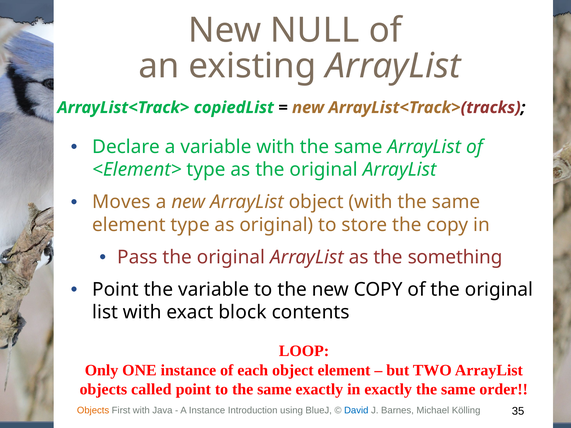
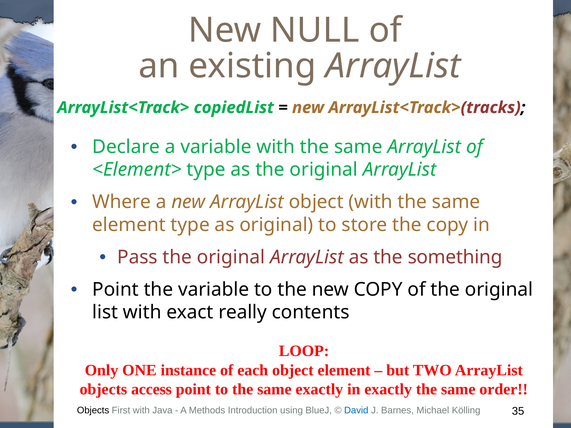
Moves: Moves -> Where (122, 202)
block: block -> really (243, 313)
called: called -> access (151, 389)
Objects colour: orange -> black (93, 410)
A Instance: Instance -> Methods (207, 410)
